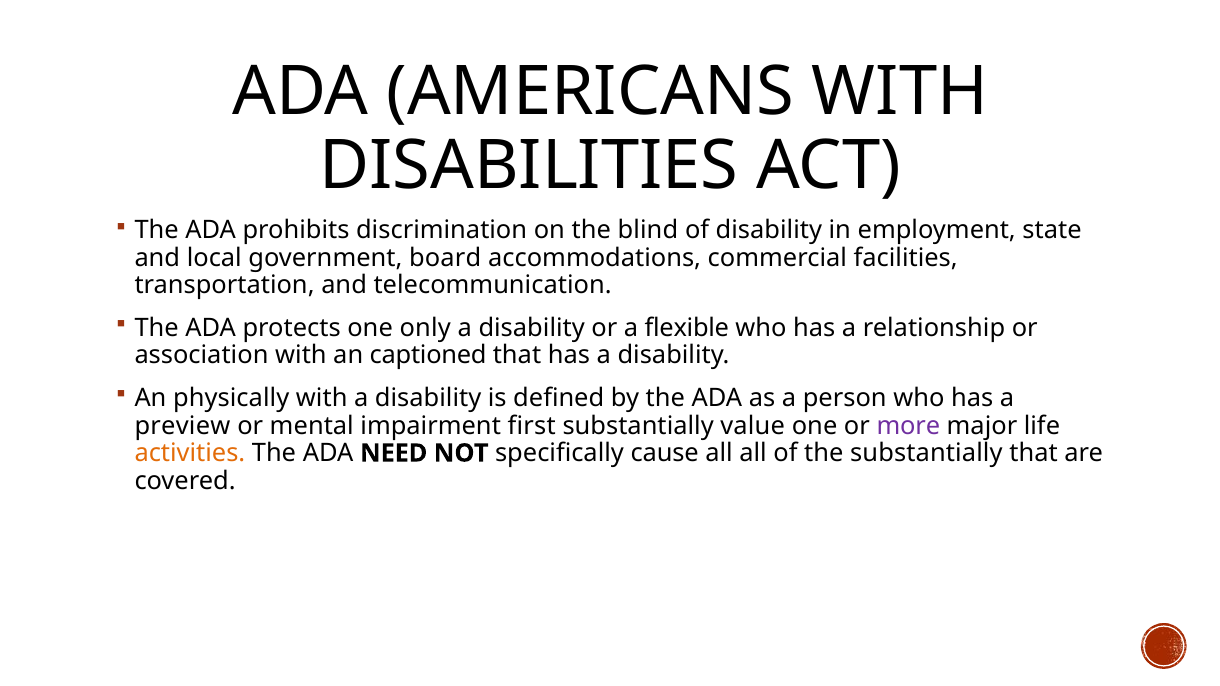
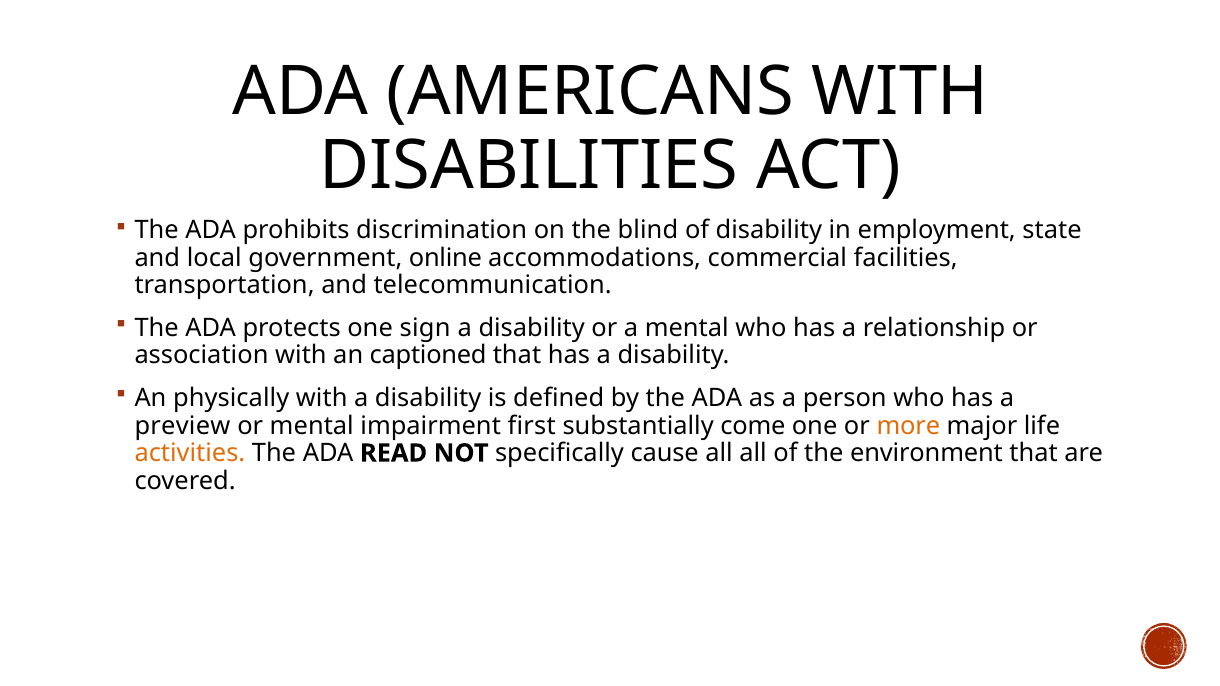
board: board -> online (445, 258)
only: only -> sign (425, 328)
a flexible: flexible -> mental (687, 328)
value: value -> come (753, 426)
more colour: purple -> orange (908, 426)
NEED: NEED -> READ (394, 453)
the substantially: substantially -> environment (927, 453)
